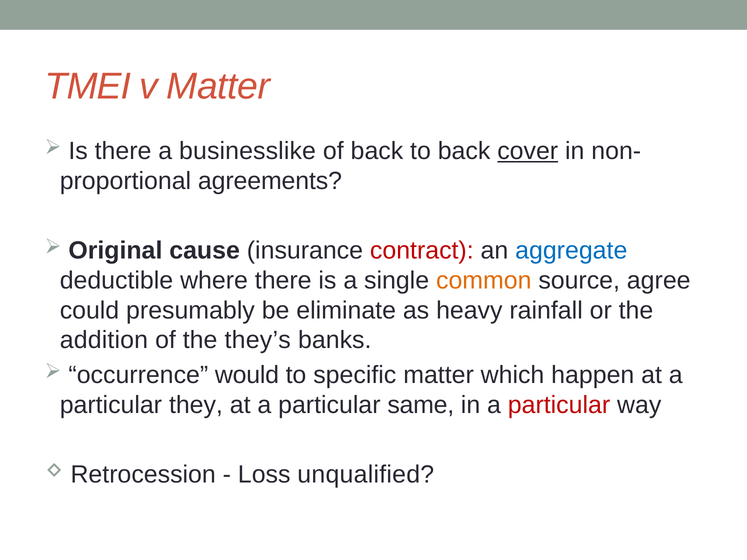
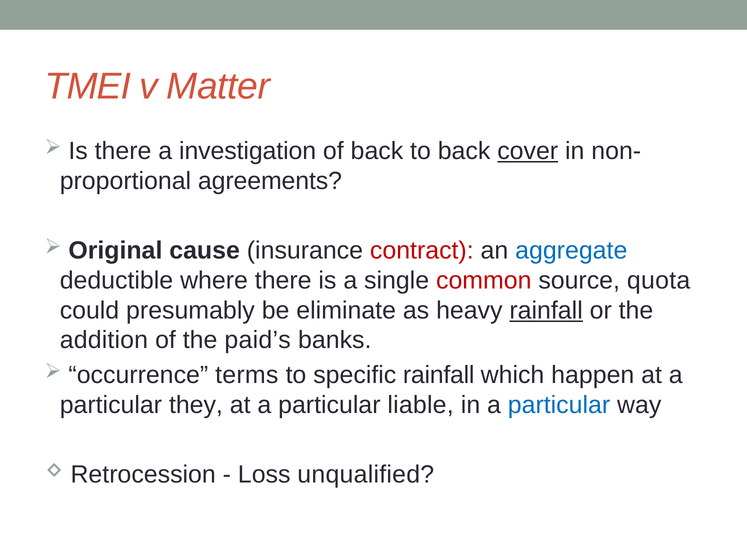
businesslike: businesslike -> investigation (248, 151)
common colour: orange -> red (484, 281)
agree: agree -> quota (659, 281)
rainfall underline: none -> present (546, 310)
they’s: they’s -> paid’s (258, 340)
would: would -> terms (247, 375)
specific matter: matter -> rainfall (439, 375)
same: same -> liable (421, 405)
particular colour: red -> blue (559, 405)
